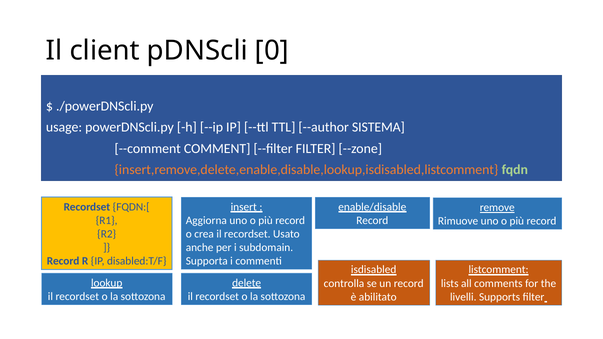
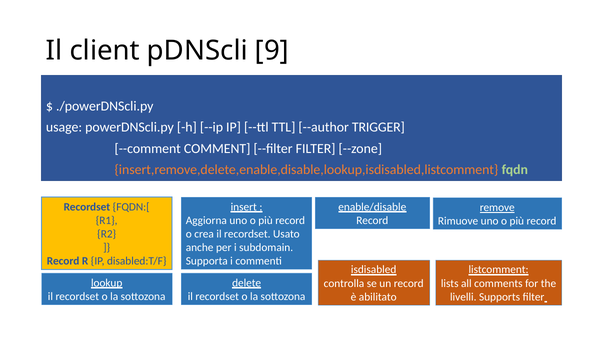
0: 0 -> 9 (272, 51)
SISTEMA: SISTEMA -> TRIGGER (378, 127)
